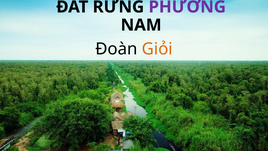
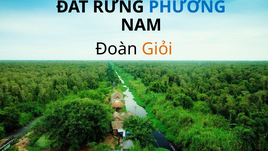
PHƯƠNG colour: purple -> blue (187, 7)
